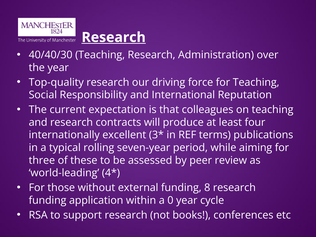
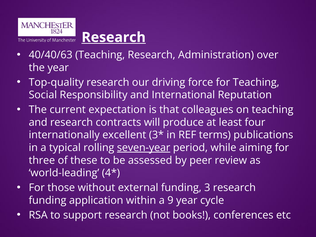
40/40/30: 40/40/30 -> 40/40/63 (51, 55)
seven-year underline: none -> present (144, 148)
8: 8 -> 3 (207, 188)
0: 0 -> 9 (170, 200)
